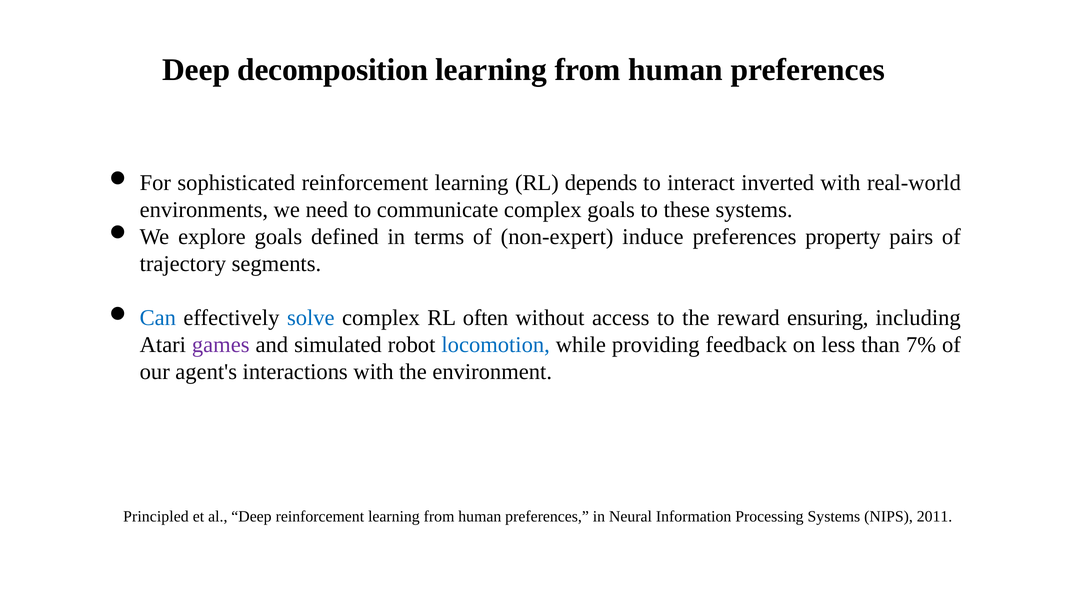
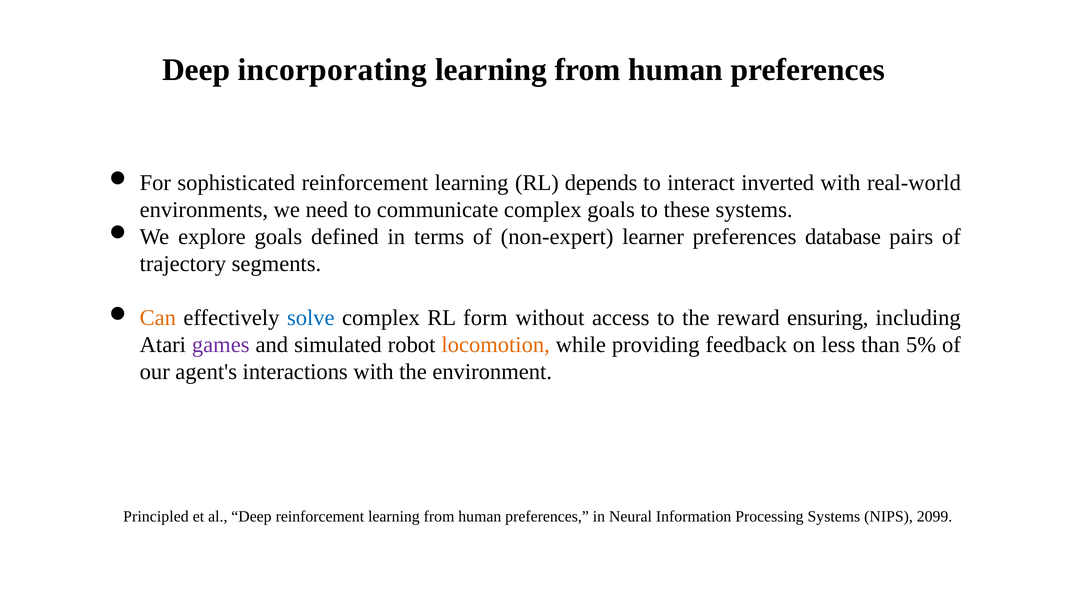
decomposition: decomposition -> incorporating (332, 70)
induce: induce -> learner (653, 237)
property: property -> database (843, 237)
Can colour: blue -> orange (158, 318)
often: often -> form (485, 318)
locomotion colour: blue -> orange (496, 345)
7%: 7% -> 5% (921, 345)
2011: 2011 -> 2099 (935, 516)
